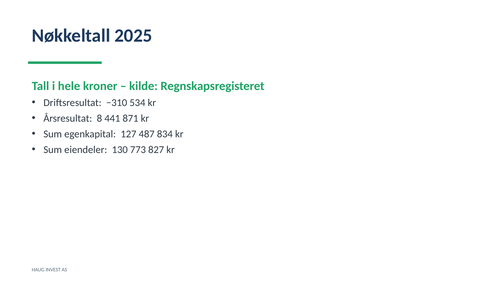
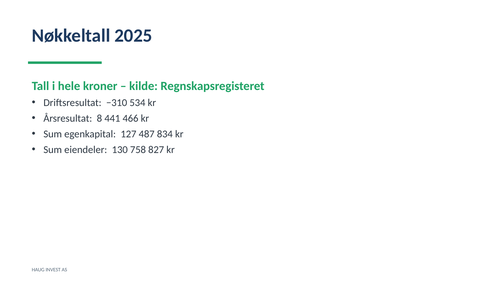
871: 871 -> 466 (131, 118)
773: 773 -> 758 (138, 149)
